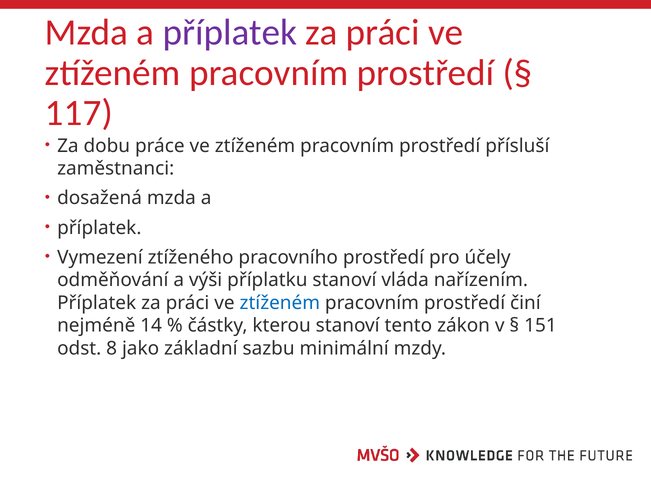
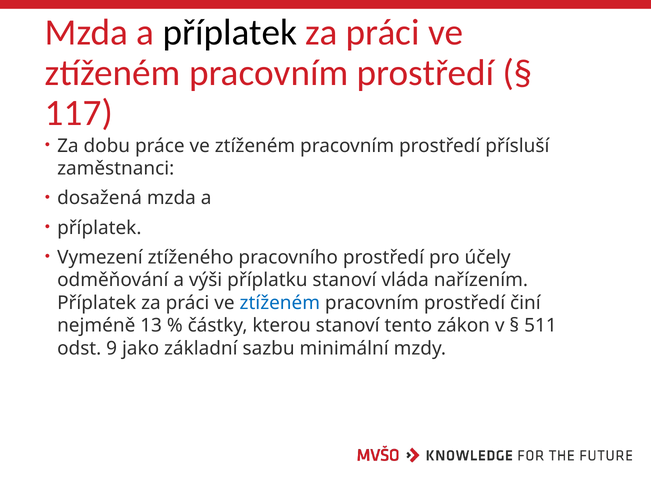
příplatek colour: purple -> black (230, 33)
14: 14 -> 13 (151, 326)
151: 151 -> 511 (540, 326)
8: 8 -> 9 (112, 349)
